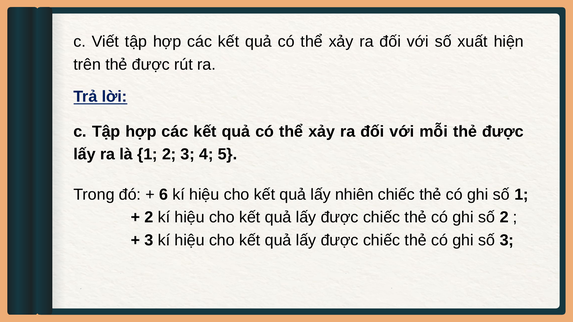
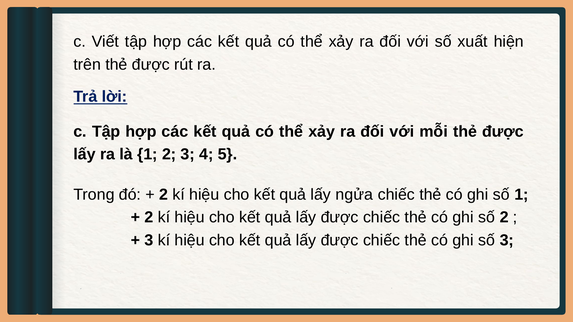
6: 6 -> 2 (164, 195)
nhiên: nhiên -> ngửa (354, 195)
